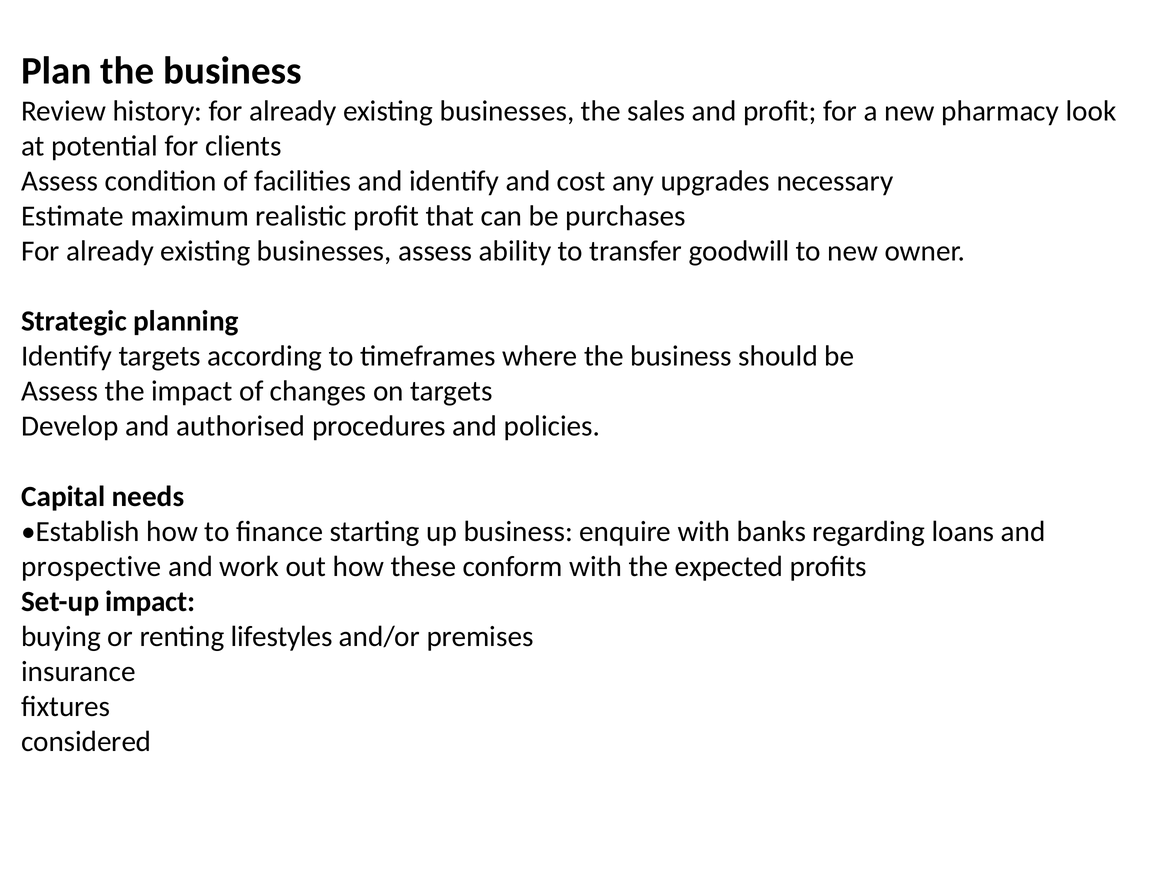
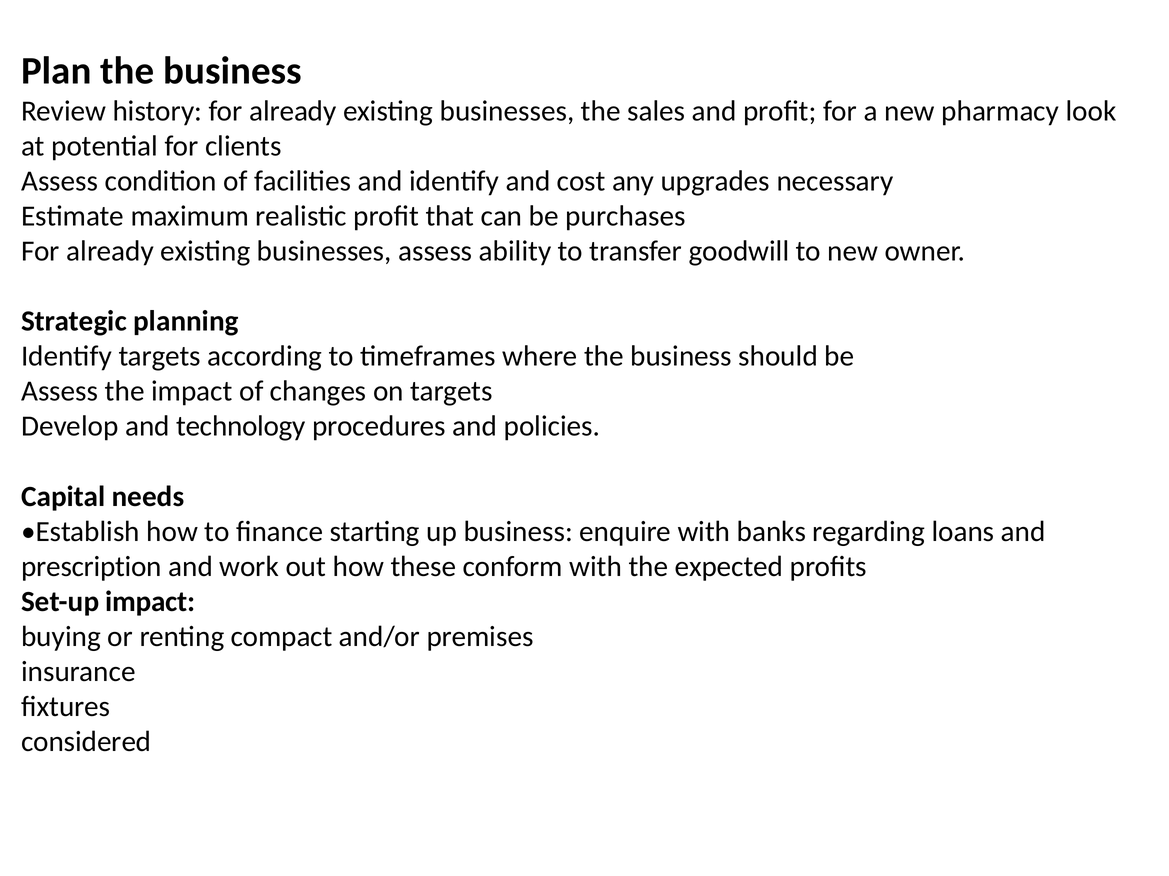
authorised: authorised -> technology (241, 427)
prospective: prospective -> prescription (92, 567)
lifestyles: lifestyles -> compact (282, 637)
